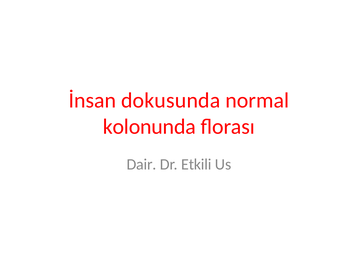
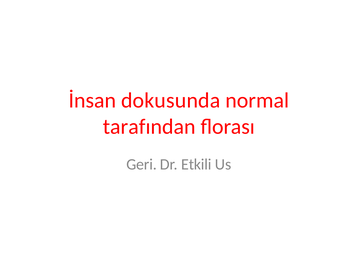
kolonunda: kolonunda -> tarafından (149, 127)
Dair: Dair -> Geri (142, 165)
